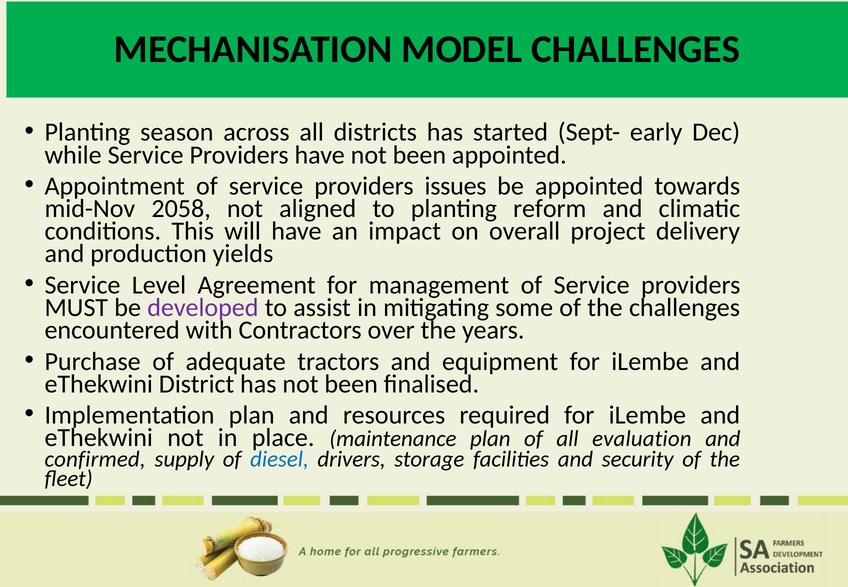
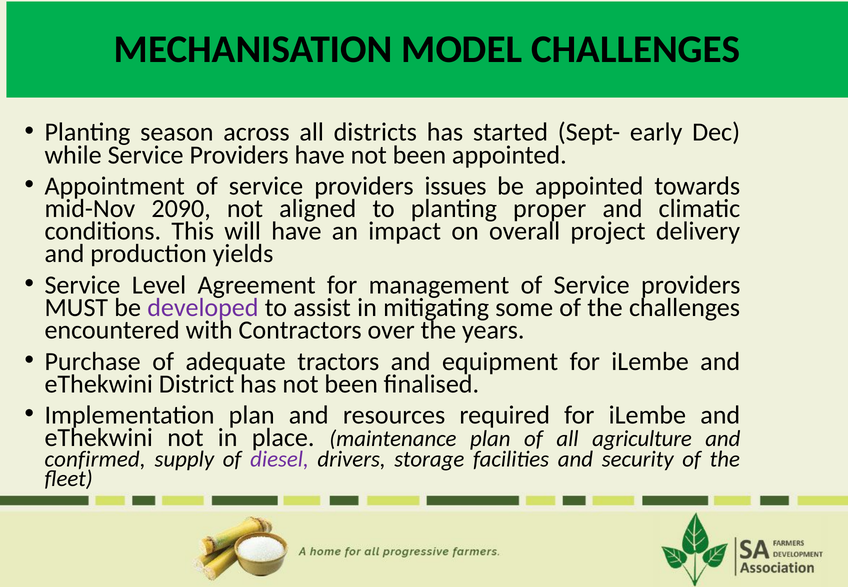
2058: 2058 -> 2090 (181, 209)
reform: reform -> proper (550, 209)
evaluation: evaluation -> agriculture (642, 439)
diesel colour: blue -> purple (279, 459)
